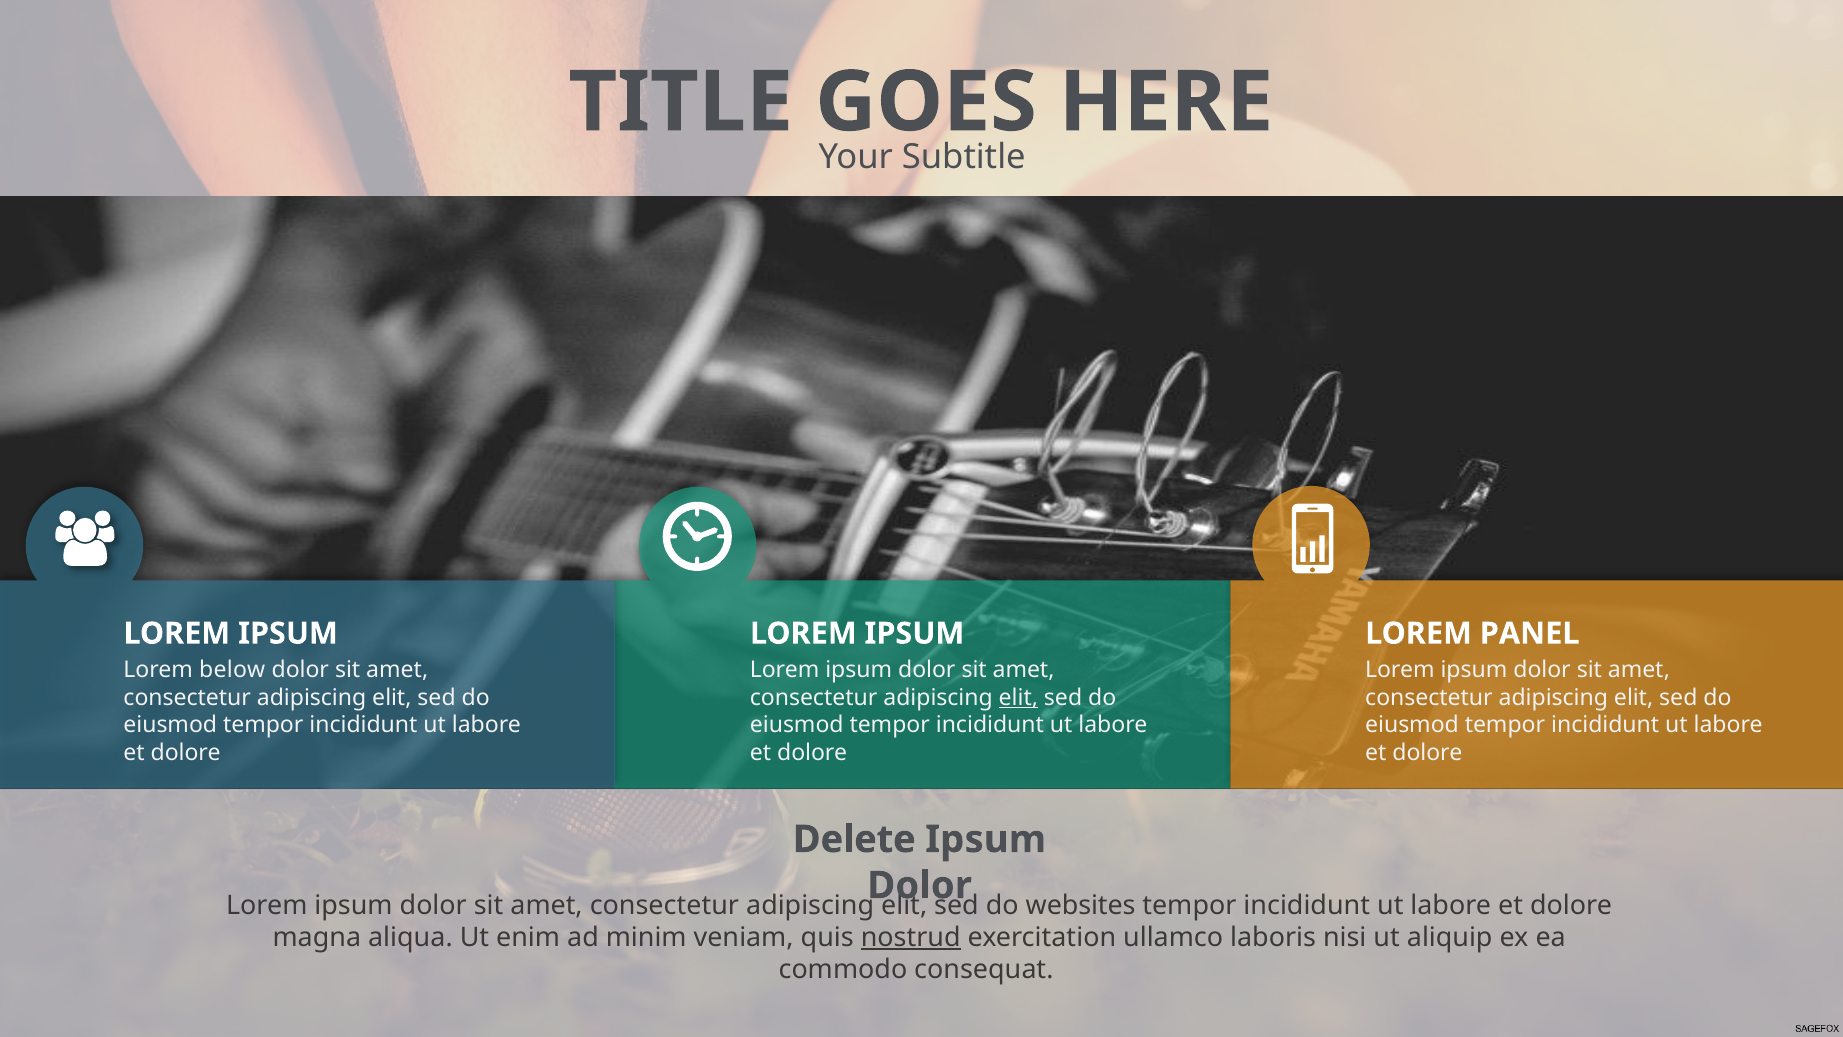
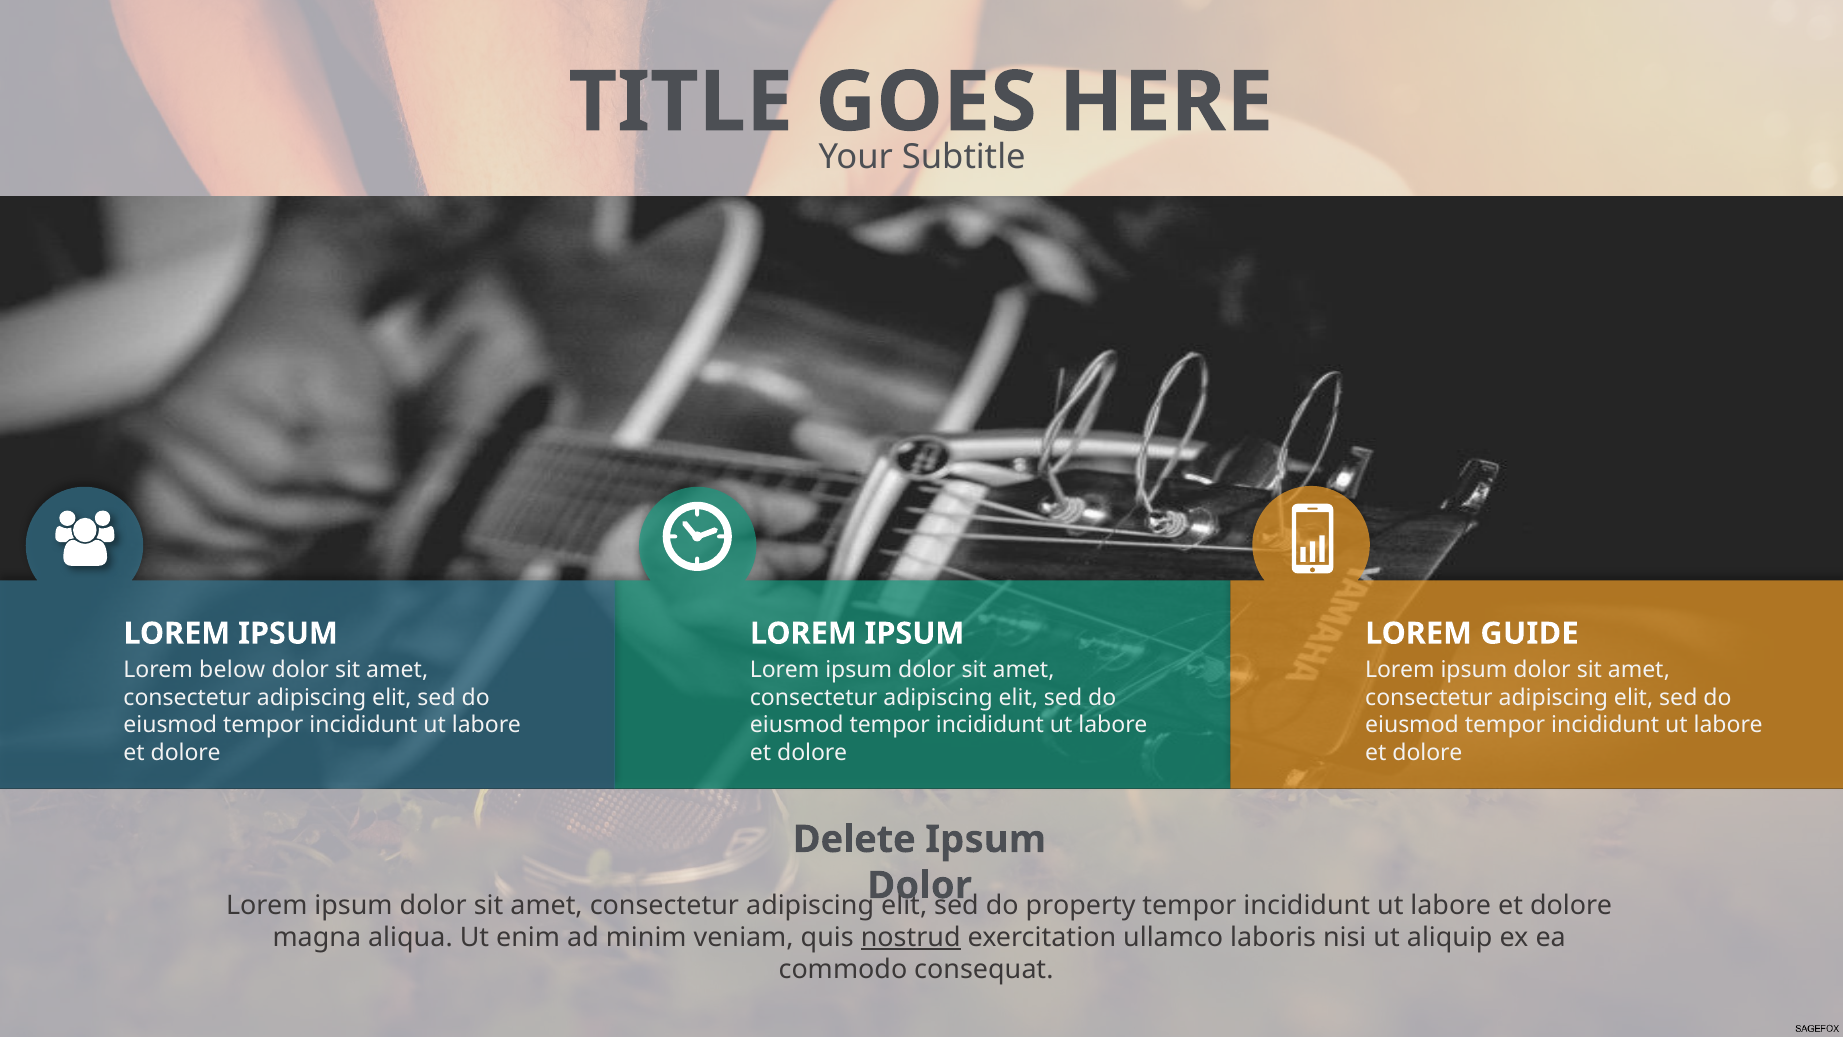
PANEL: PANEL -> GUIDE (1530, 633)
elit underline: present -> none (1018, 697)
websites: websites -> property (1081, 905)
